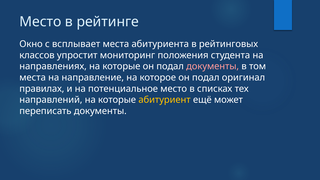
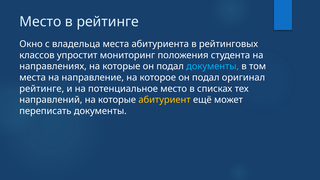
всплывает: всплывает -> владельца (76, 44)
документы colour: pink -> light blue (213, 66)
правилах: правилах -> рейтинге (42, 89)
